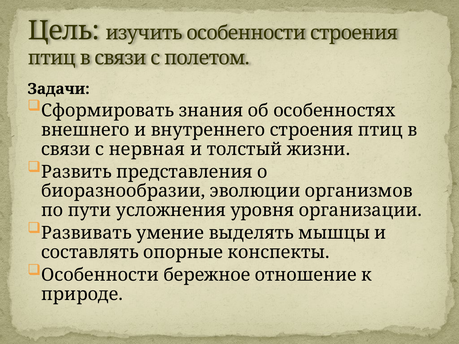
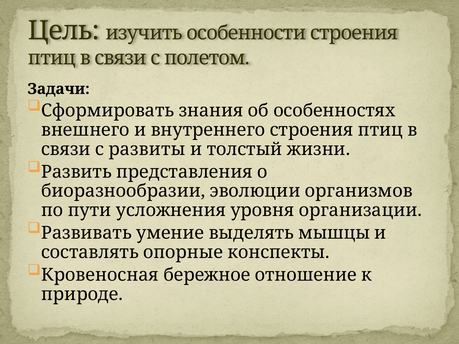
нервная: нервная -> развиты (147, 149)
Особенности: Особенности -> Кровеносная (100, 275)
